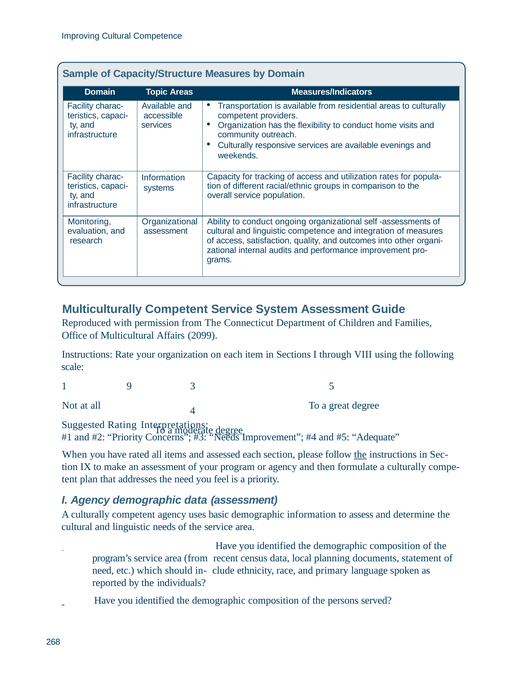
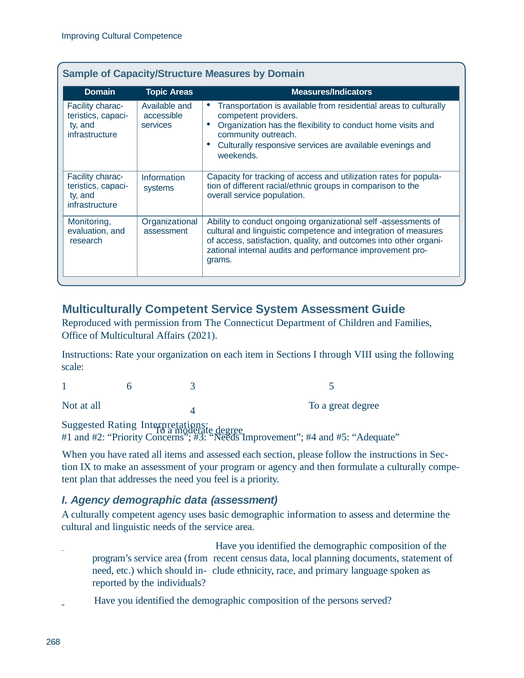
2099: 2099 -> 2021 (203, 335)
9: 9 -> 6 (129, 386)
the underline: present -> none (360, 455)
